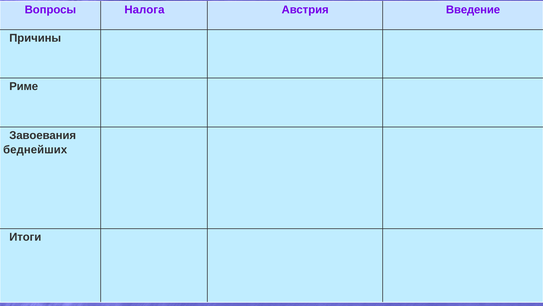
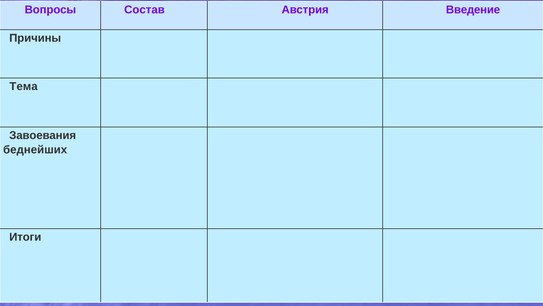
Налога: Налога -> Состав (144, 10)
Риме: Риме -> Тема (24, 86)
